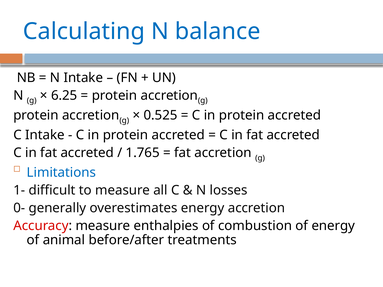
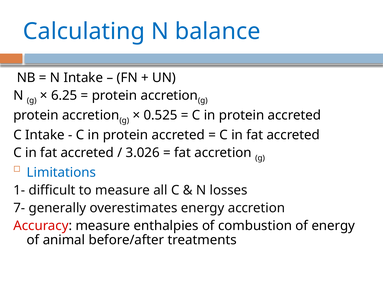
1.765: 1.765 -> 3.026 (143, 153)
0-: 0- -> 7- (19, 208)
